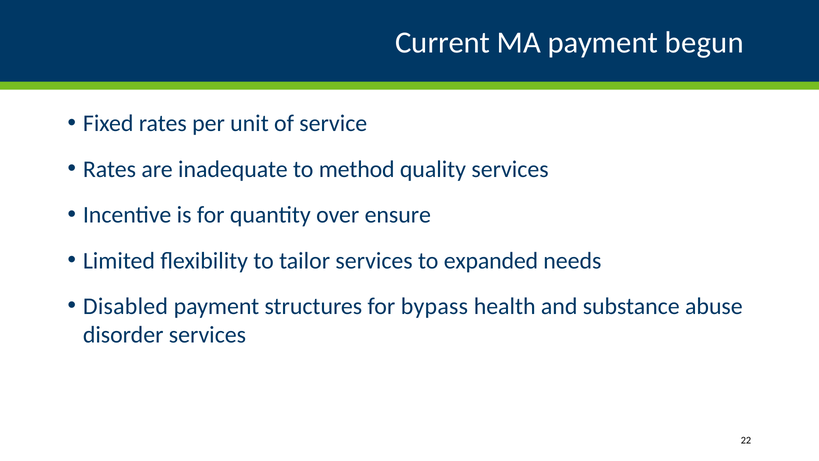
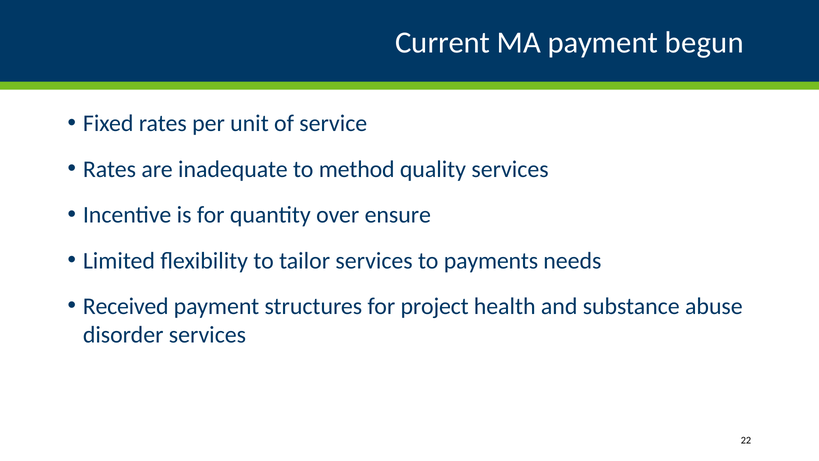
expanded: expanded -> payments (491, 260)
Disabled: Disabled -> Received (126, 306)
bypass: bypass -> project (435, 306)
